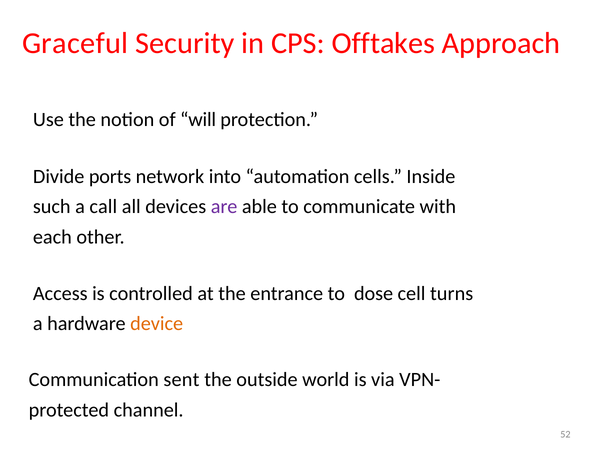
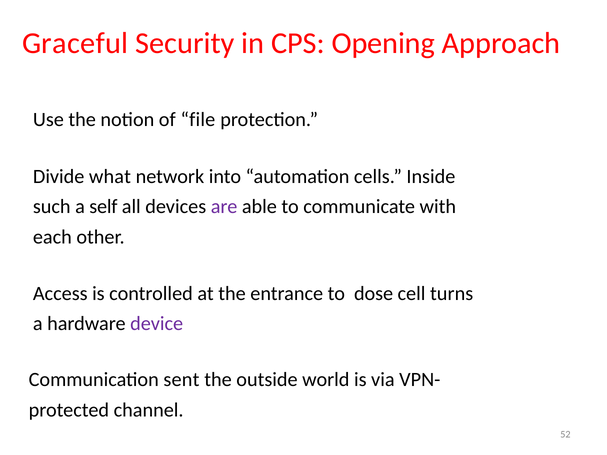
Offtakes: Offtakes -> Opening (383, 43)
will: will -> file (198, 120)
ports: ports -> what (110, 176)
call: call -> self (103, 207)
device colour: orange -> purple (157, 324)
